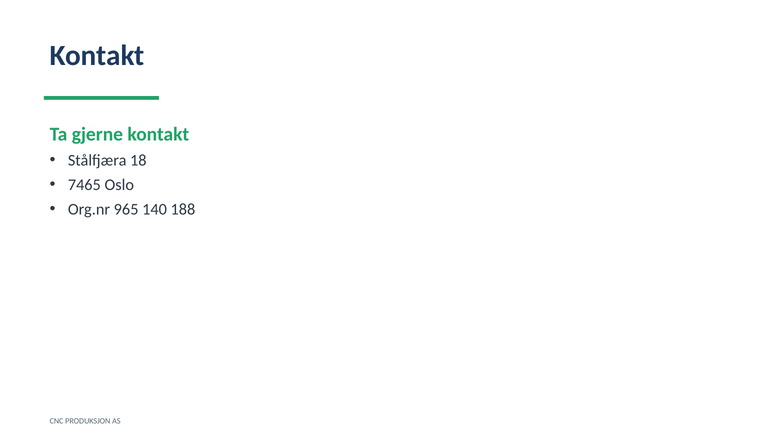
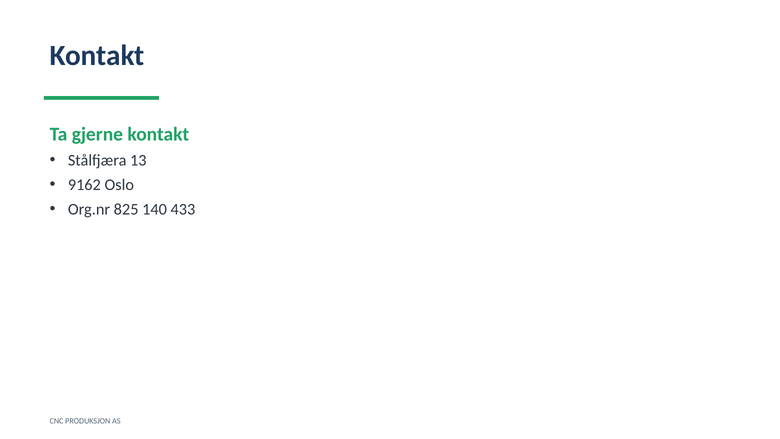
18: 18 -> 13 (138, 160)
7465: 7465 -> 9162 (84, 185)
965: 965 -> 825 (126, 209)
188: 188 -> 433 (183, 209)
